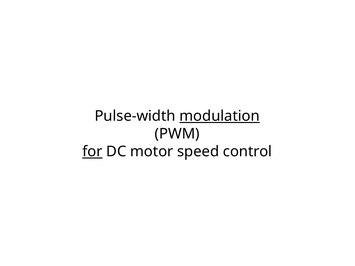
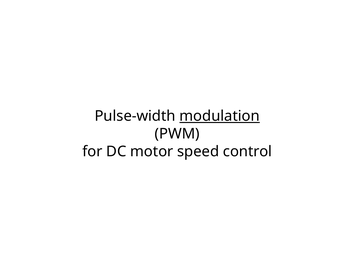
for underline: present -> none (92, 152)
